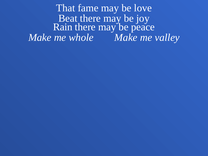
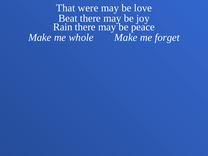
fame: fame -> were (88, 8)
valley: valley -> forget (167, 37)
